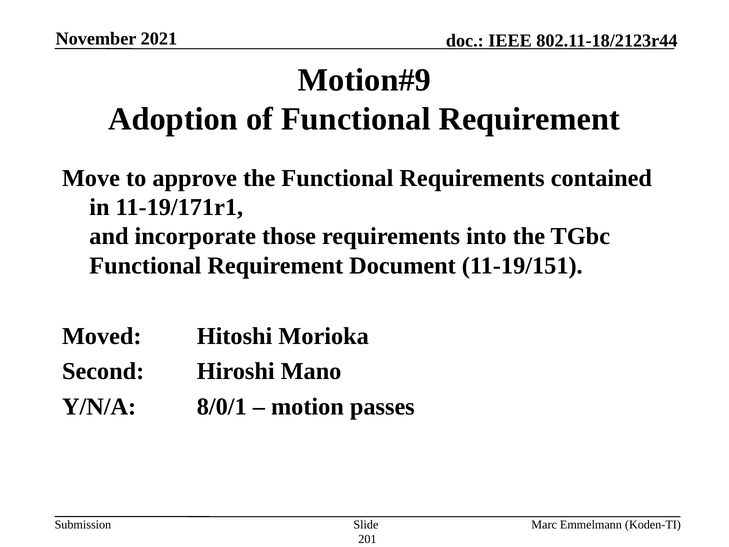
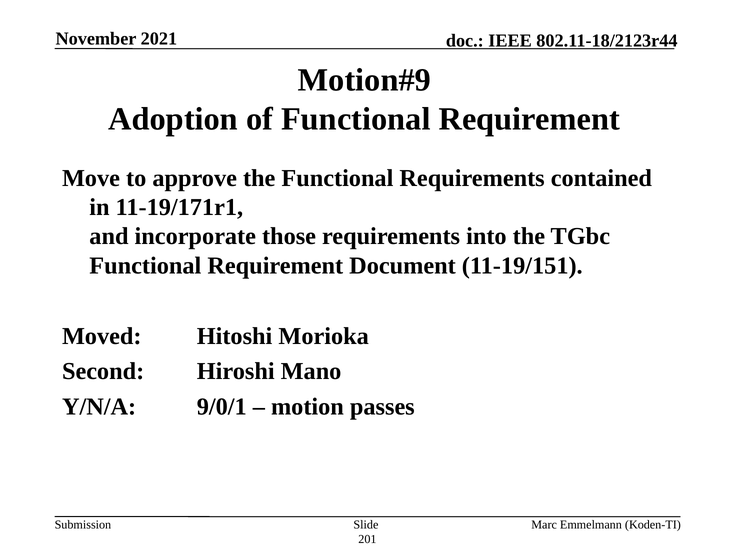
8/0/1: 8/0/1 -> 9/0/1 (222, 406)
